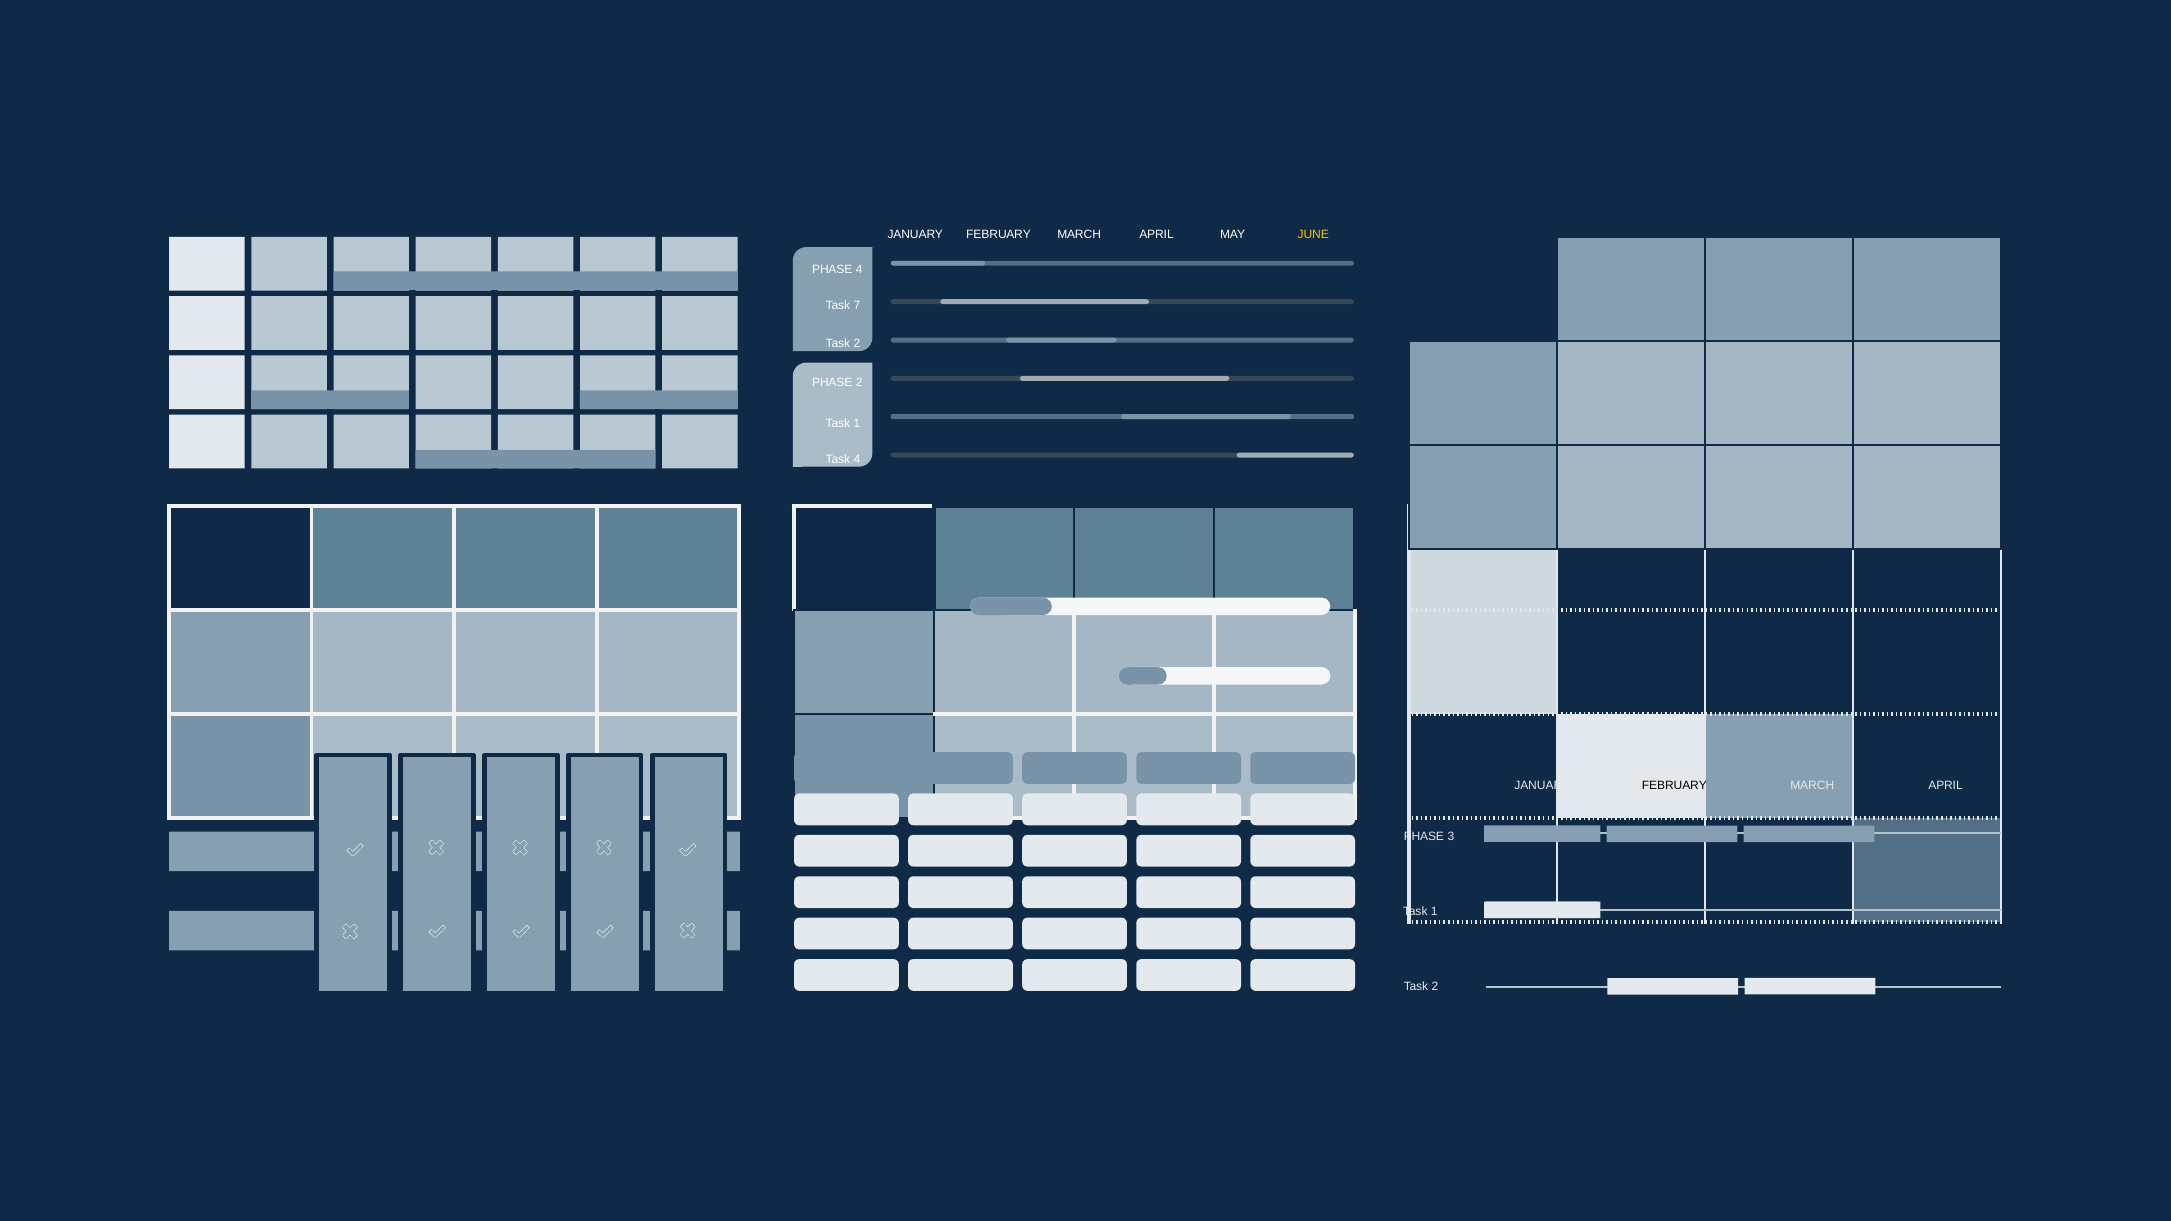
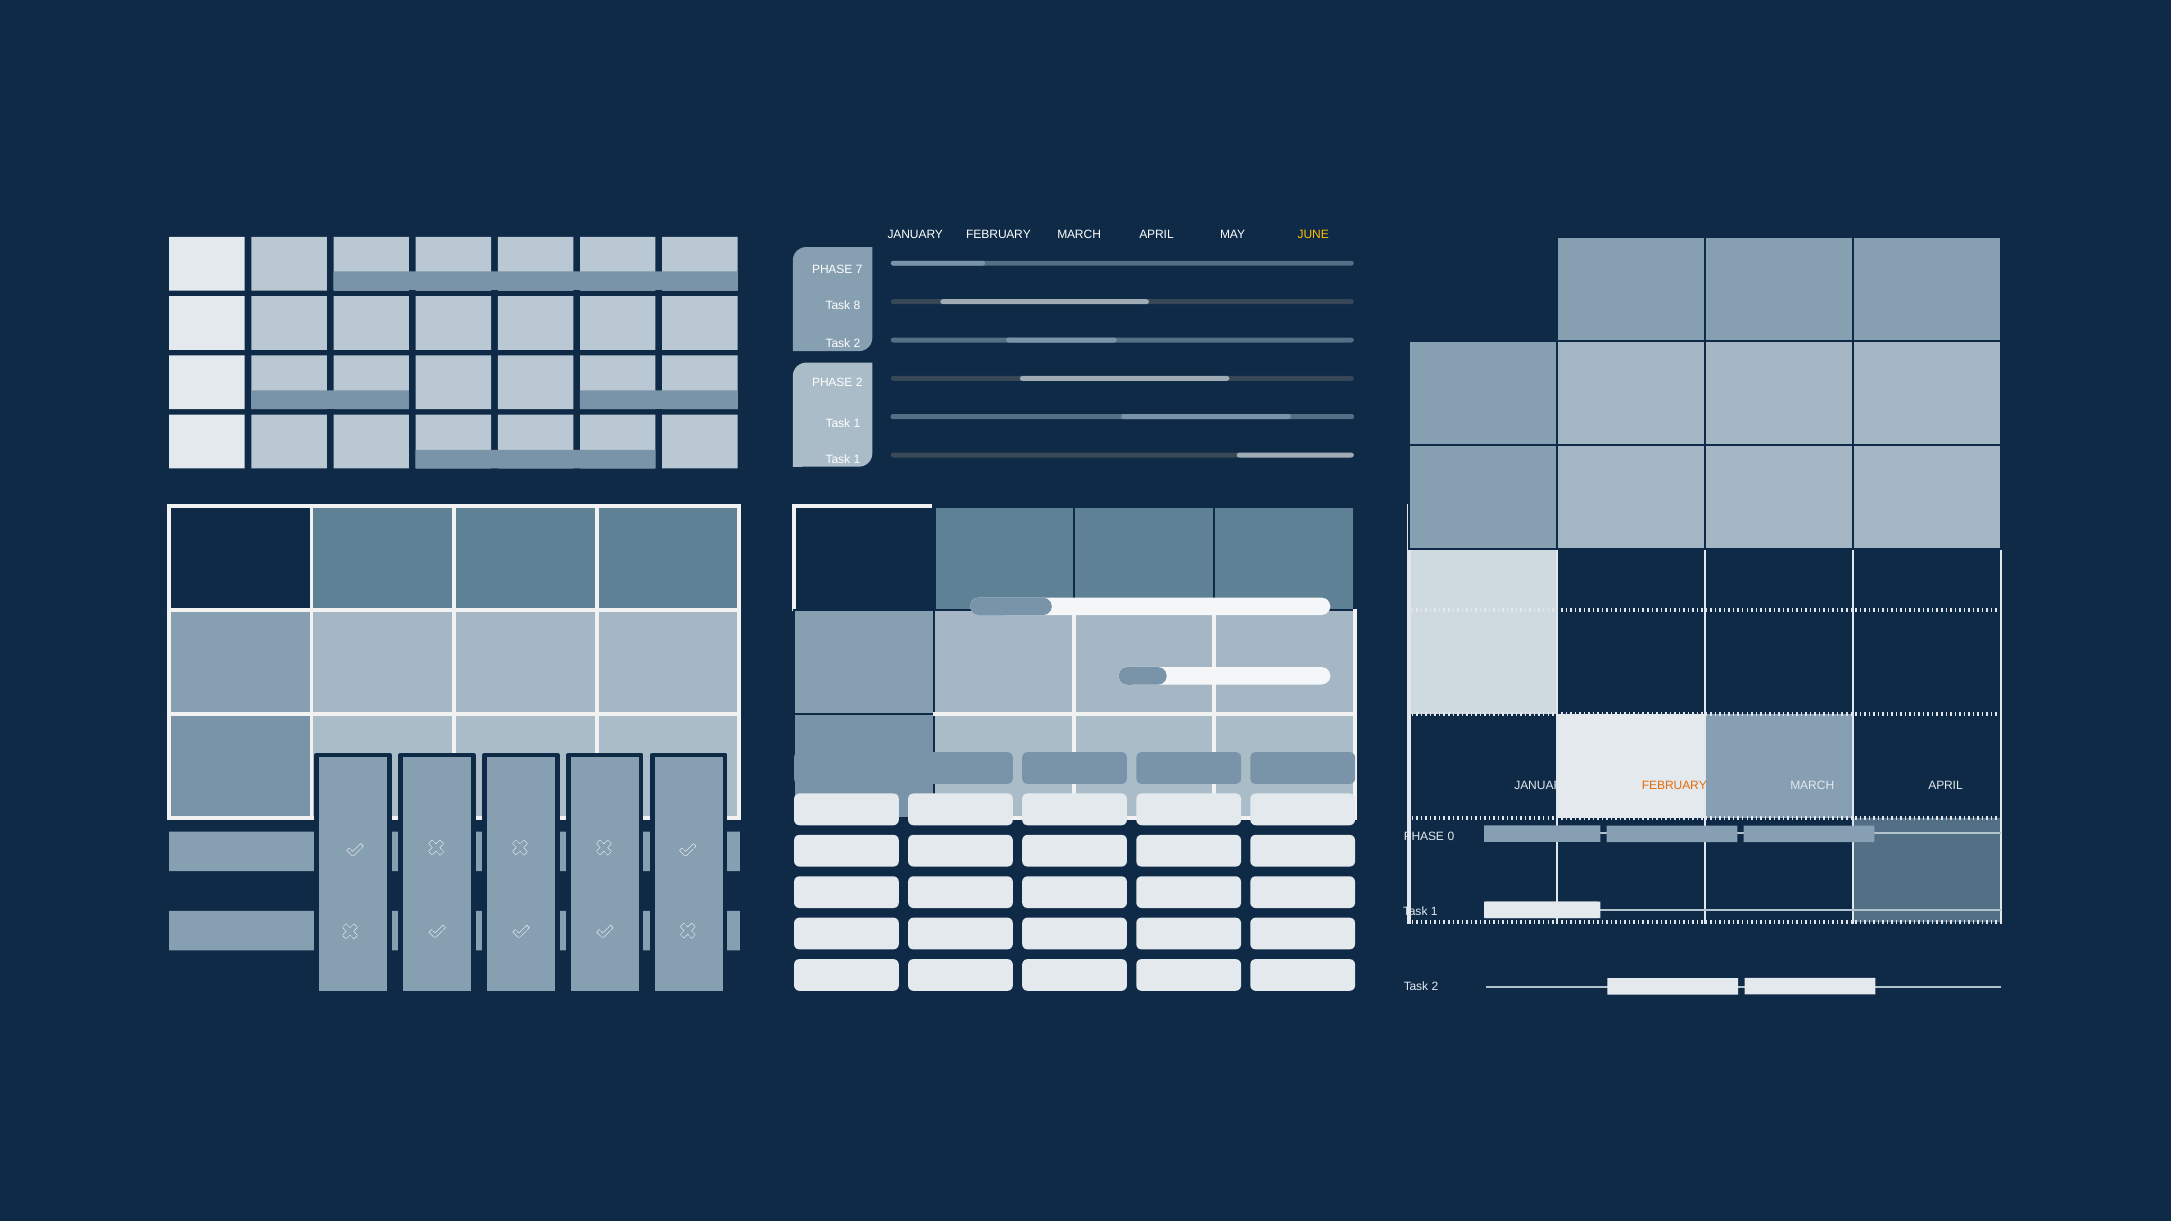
PHASE 4: 4 -> 7 (859, 269)
7: 7 -> 8 (857, 306)
4: 4 -> 1 (857, 460)
FEBRUARY colour: black -> orange (1674, 786)
3: 3 -> 0 (1451, 836)
